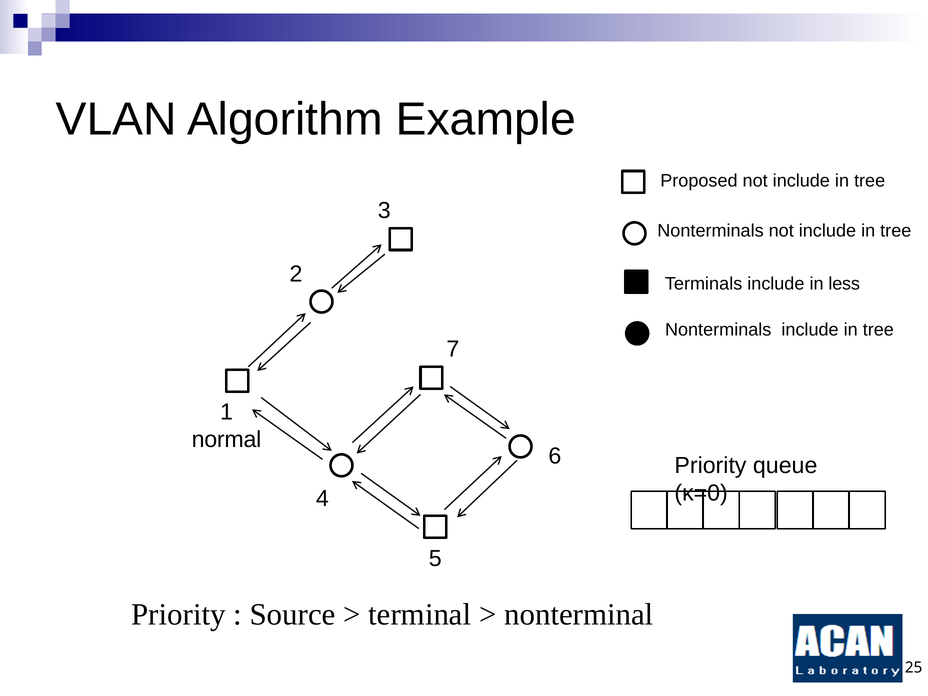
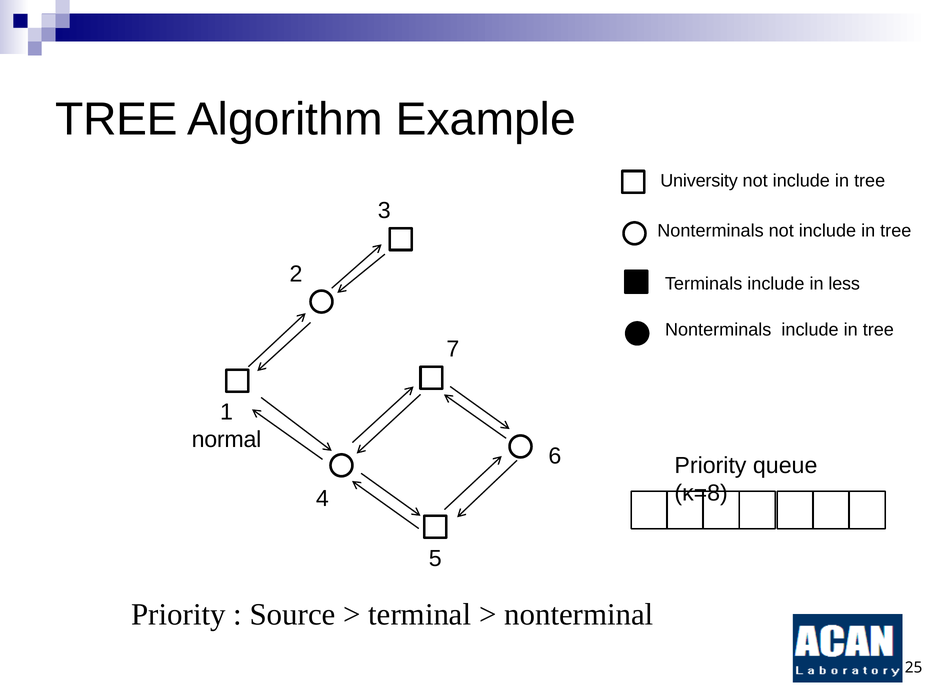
VLAN: VLAN -> TREE (116, 119)
Proposed: Proposed -> University (699, 181)
κ=0: κ=0 -> κ=8 (701, 493)
